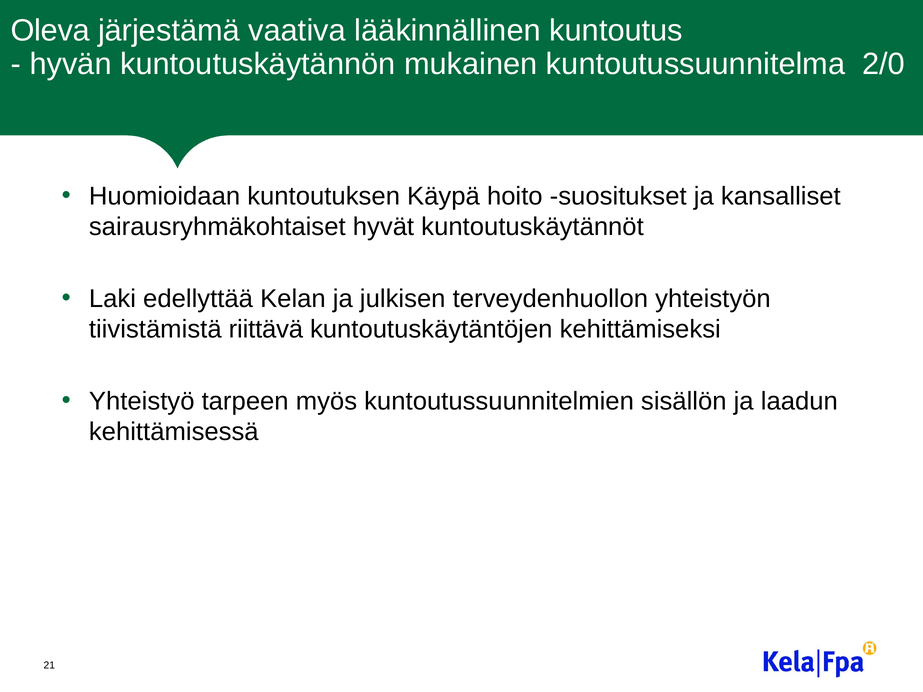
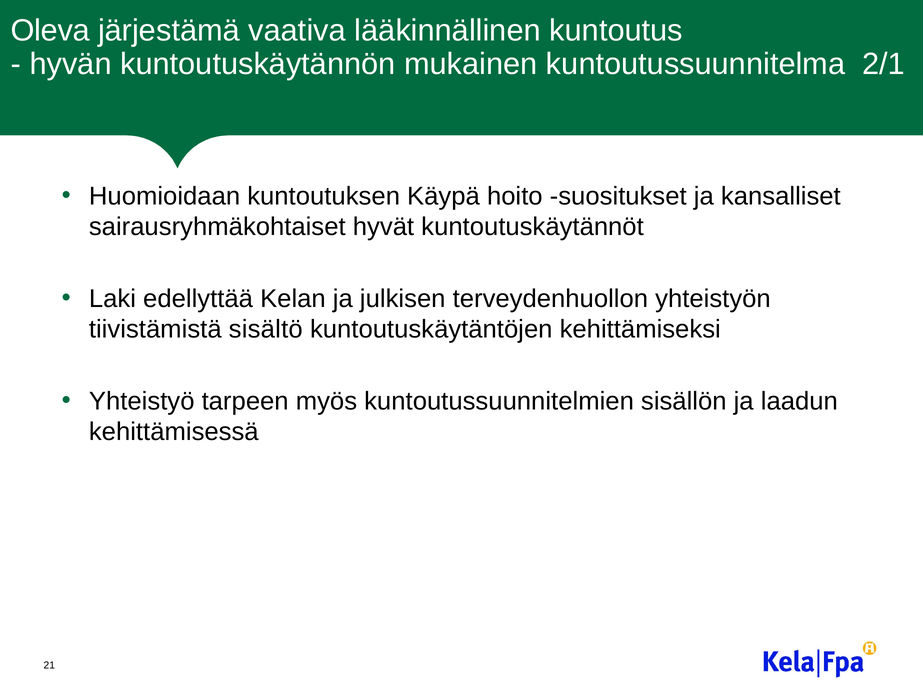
2/0: 2/0 -> 2/1 (884, 64)
riittävä: riittävä -> sisältö (266, 329)
